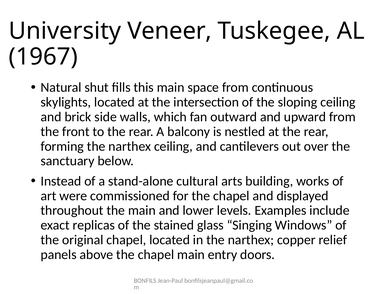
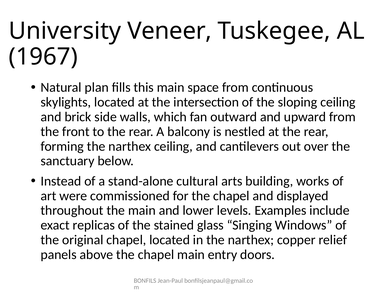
shut: shut -> plan (97, 87)
